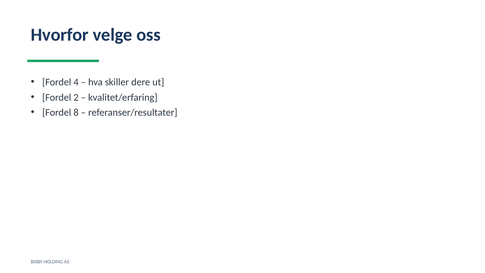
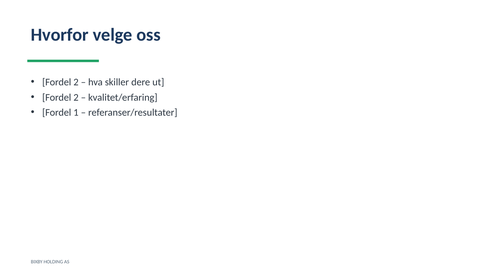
4: 4 -> 2 (76, 82)
8: 8 -> 1 (76, 112)
